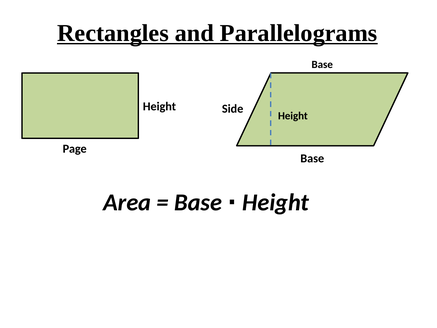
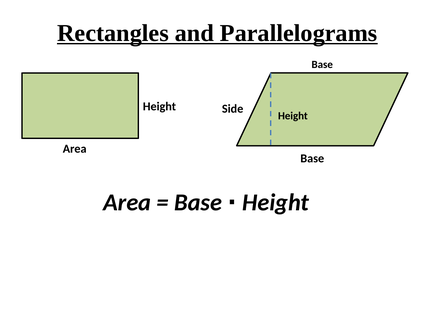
Page: Page -> Area (75, 149)
